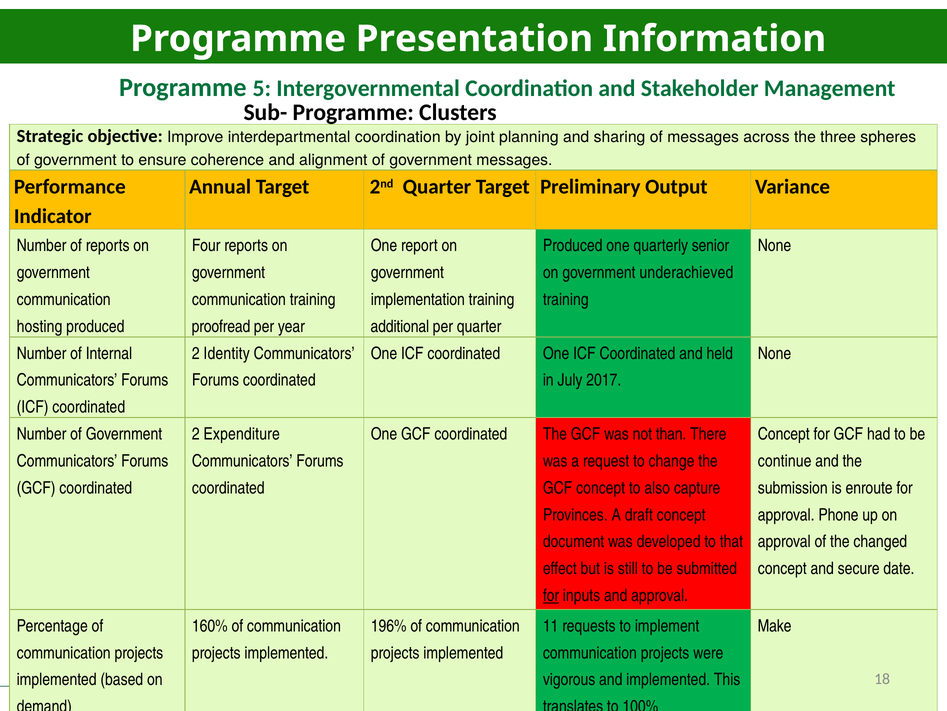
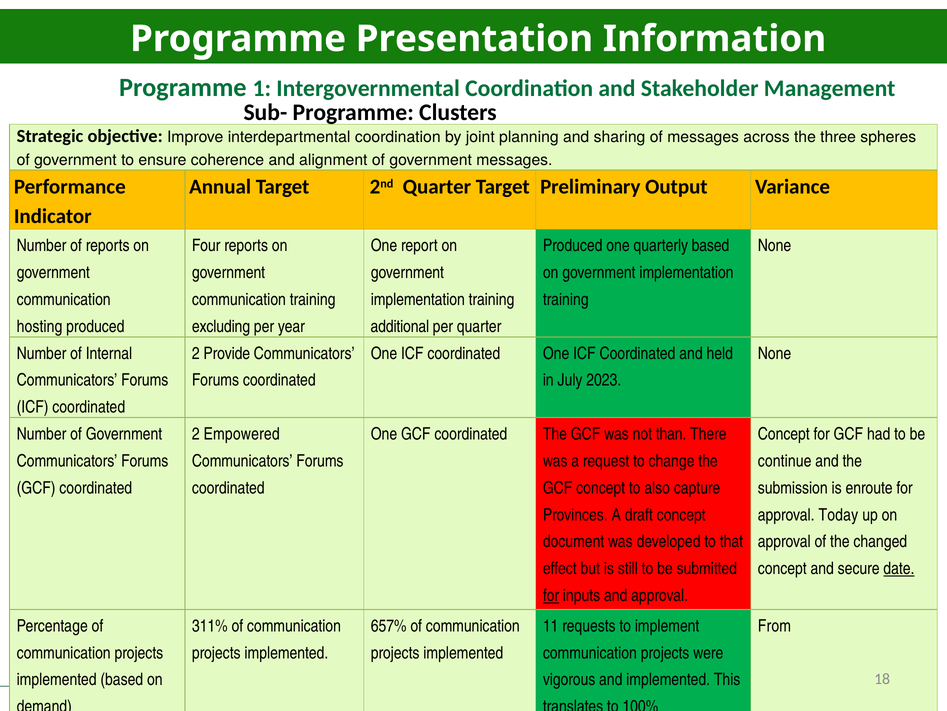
5: 5 -> 1 (262, 88)
quarterly senior: senior -> based (710, 245)
underachieved: underachieved -> implementation (687, 272)
proofread: proofread -> excluding (221, 326)
Identity: Identity -> Provide (227, 353)
2017: 2017 -> 2023 (604, 380)
Expenditure: Expenditure -> Empowered (242, 434)
Phone: Phone -> Today (838, 514)
date underline: none -> present (899, 568)
160%: 160% -> 311% (210, 625)
196%: 196% -> 657% (389, 625)
Make: Make -> From (774, 625)
